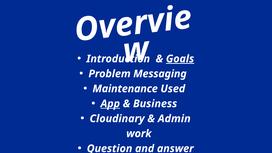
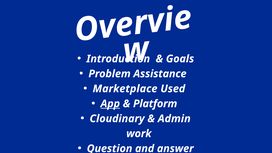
Goals underline: present -> none (180, 59)
Messaging: Messaging -> Assistance (160, 74)
Maintenance: Maintenance -> Marketplace (125, 89)
Business: Business -> Platform (155, 104)
